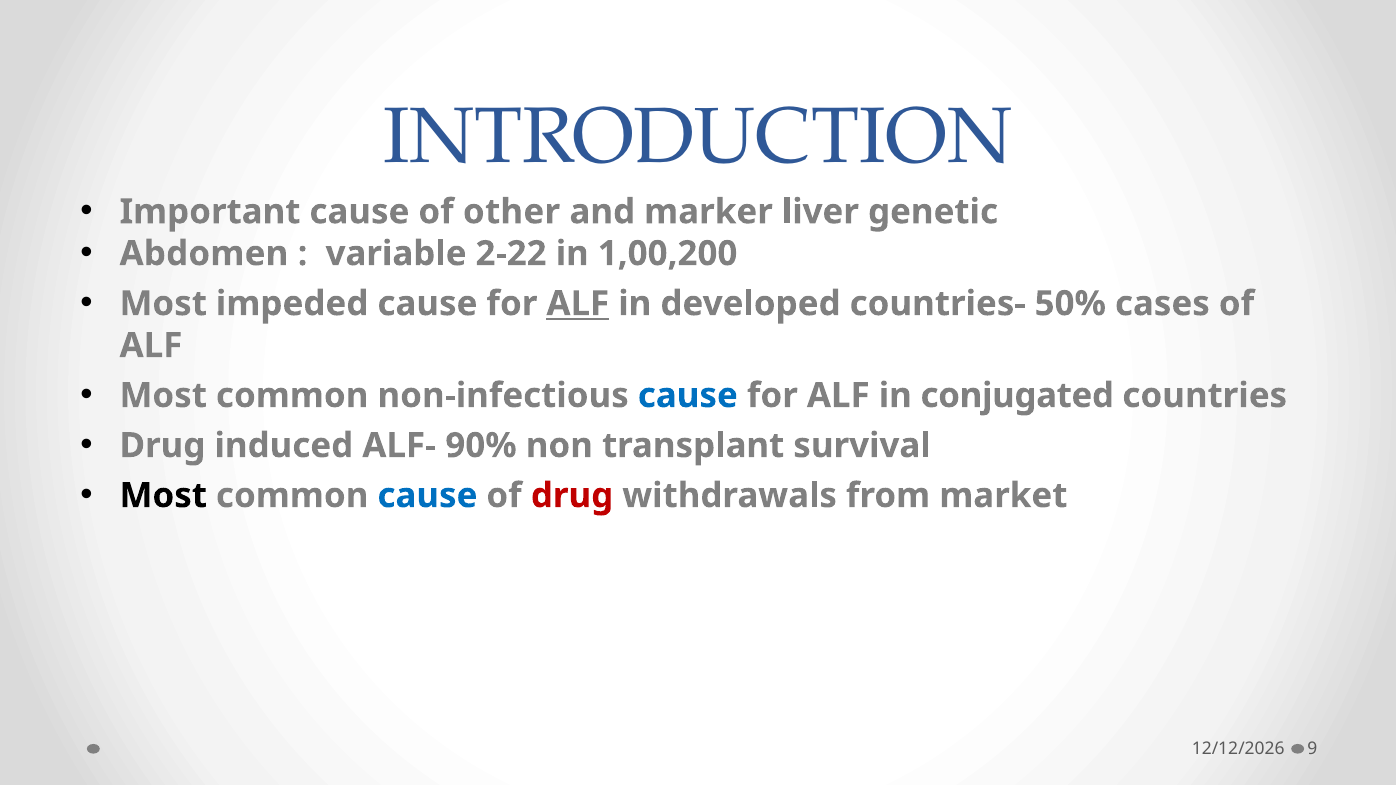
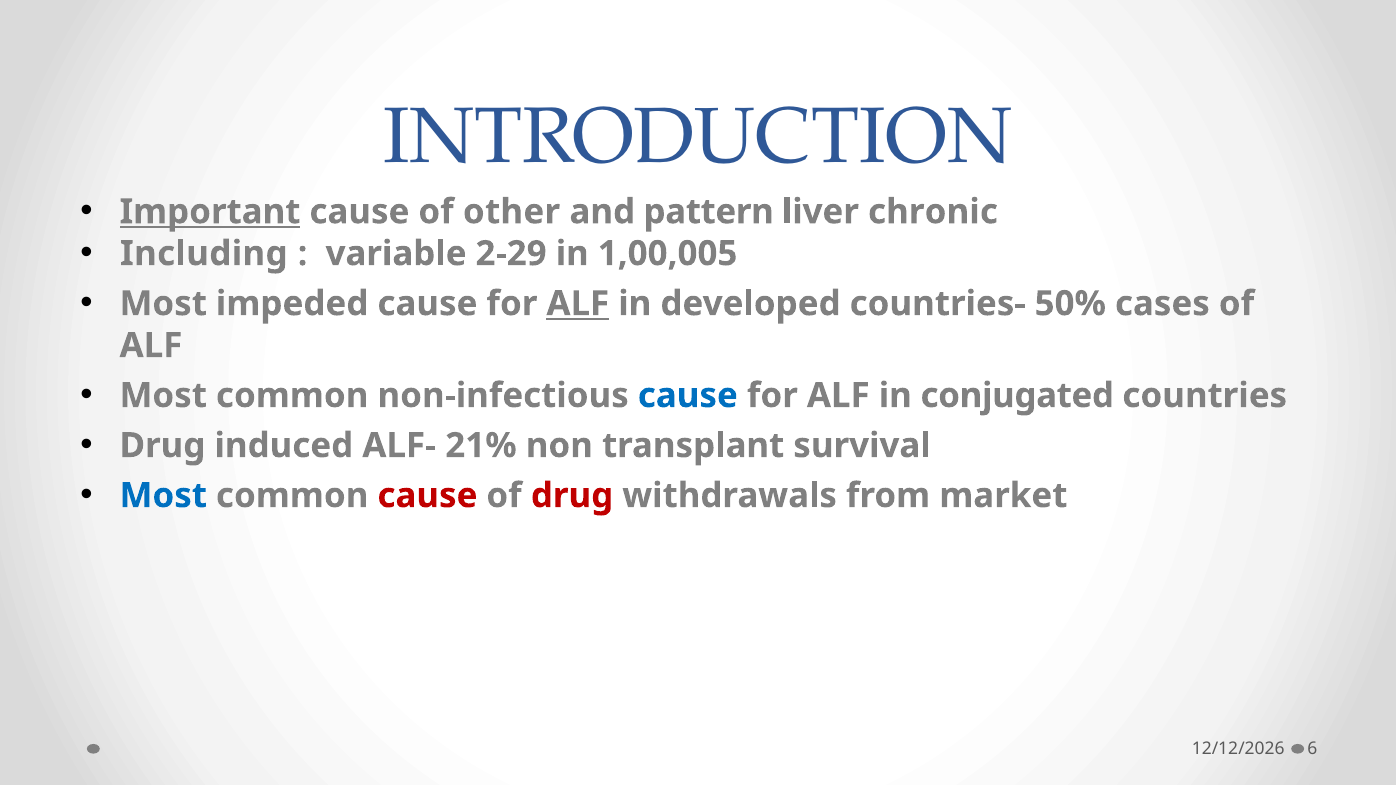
Important underline: none -> present (210, 212)
marker: marker -> pattern (709, 212)
genetic: genetic -> chronic (933, 212)
Abdomen: Abdomen -> Including (204, 254)
2-22: 2-22 -> 2-29 (511, 254)
1,00,200: 1,00,200 -> 1,00,005 (668, 254)
90%: 90% -> 21% (481, 446)
Most colour: black -> blue (163, 496)
cause colour: blue -> red (427, 496)
9: 9 -> 6 (1312, 748)
